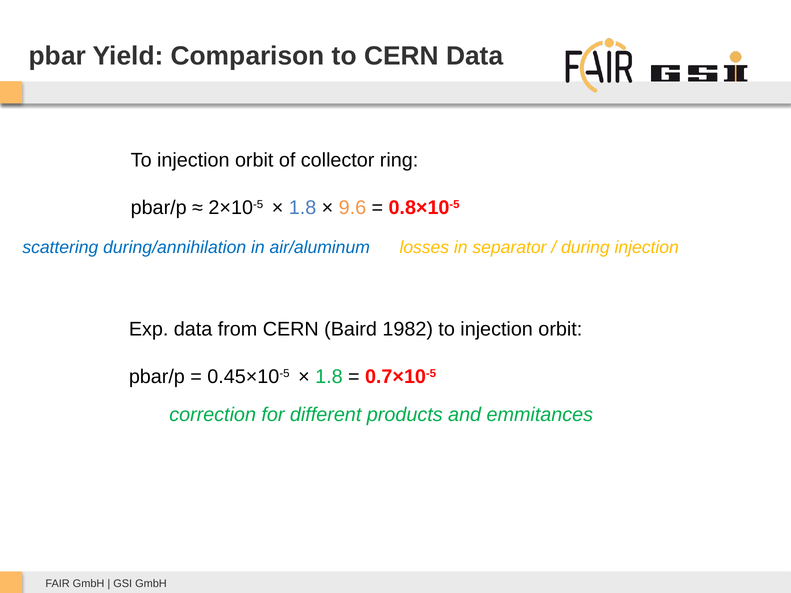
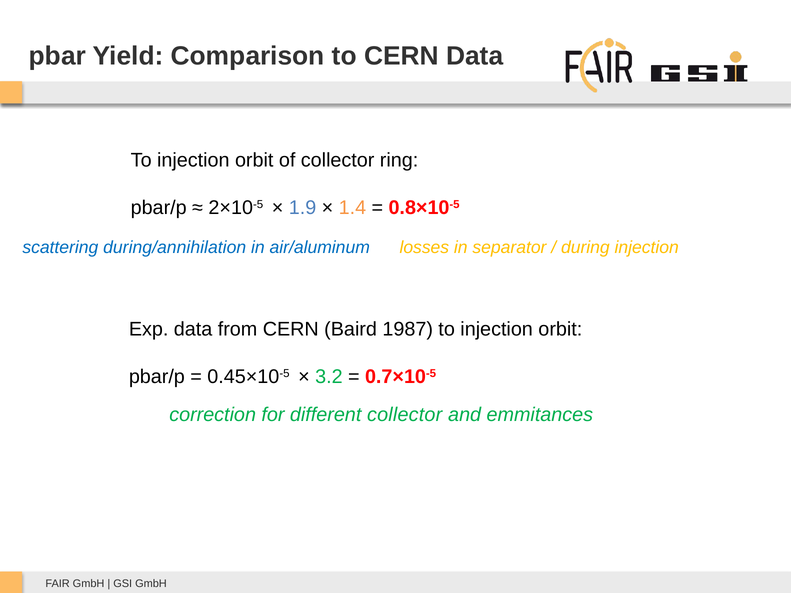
1.8: 1.8 -> 1.9 (303, 208)
9.6: 9.6 -> 1.4 (352, 208)
1982: 1982 -> 1987 (408, 329)
1.8: 1.8 -> 3.2 (329, 377)
different products: products -> collector (405, 415)
